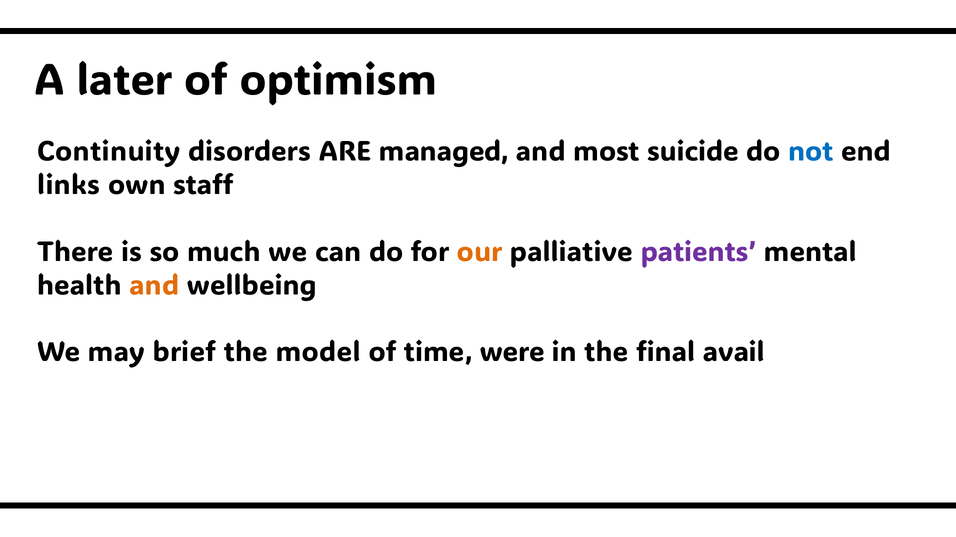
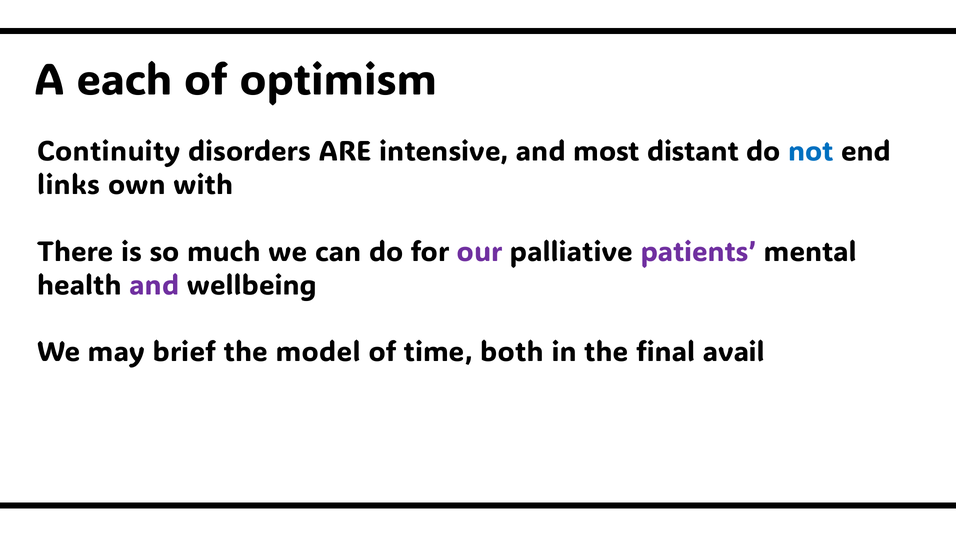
later: later -> each (125, 80)
managed: managed -> intensive (444, 152)
suicide: suicide -> distant (693, 152)
staff: staff -> with (203, 185)
our colour: orange -> purple (480, 252)
and colour: orange -> purple (154, 286)
were: were -> both (512, 353)
